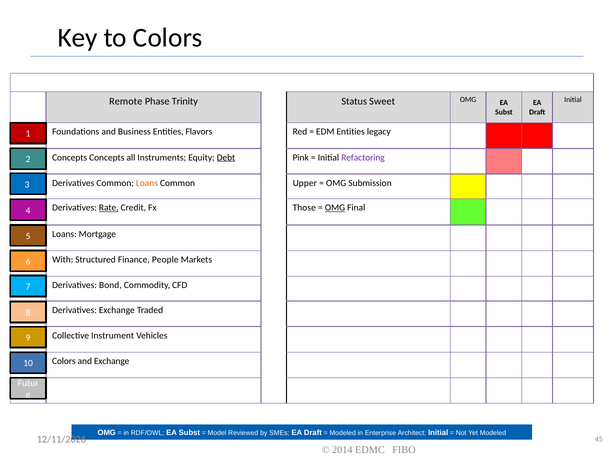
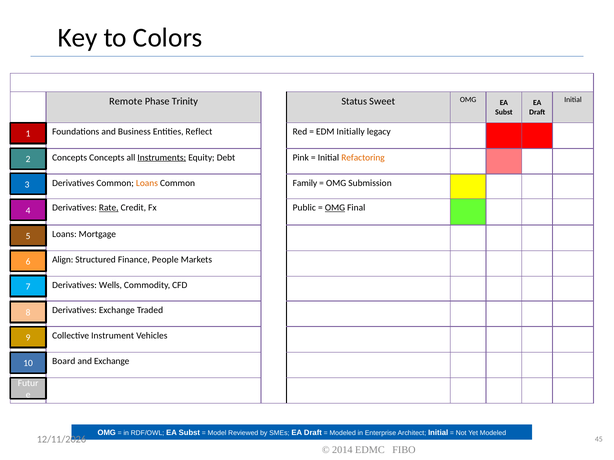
Flavors: Flavors -> Reflect (199, 132)
EDM Entities: Entities -> Initially (351, 132)
Instruments underline: none -> present (162, 158)
Debt underline: present -> none (226, 158)
Refactoring colour: purple -> orange (363, 158)
Upper: Upper -> Family (305, 183)
Those: Those -> Public (304, 208)
With: With -> Align (63, 260)
Bond: Bond -> Wells (110, 285)
Colors: Colors -> Board (64, 362)
